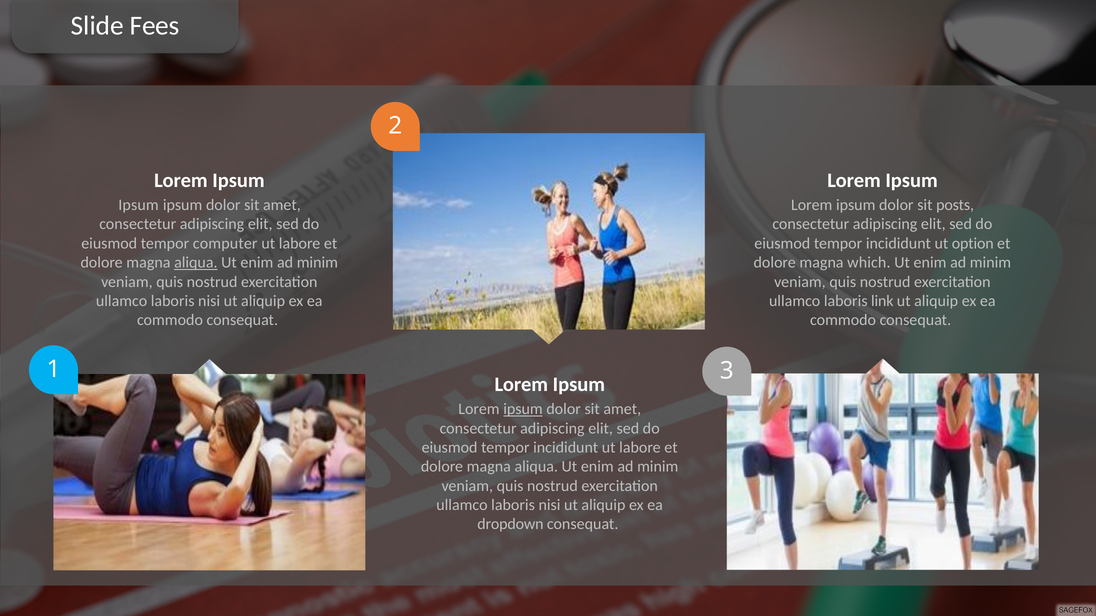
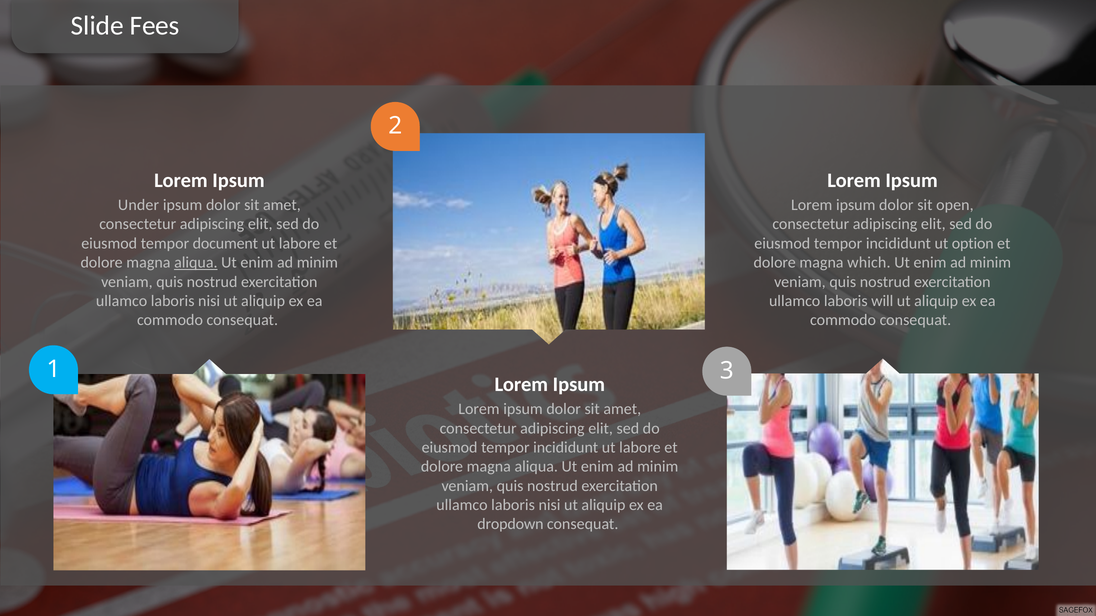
Ipsum: Ipsum -> Under (139, 205)
posts: posts -> open (955, 205)
computer: computer -> document (225, 244)
link: link -> will (882, 301)
ipsum underline: present -> none (523, 409)
